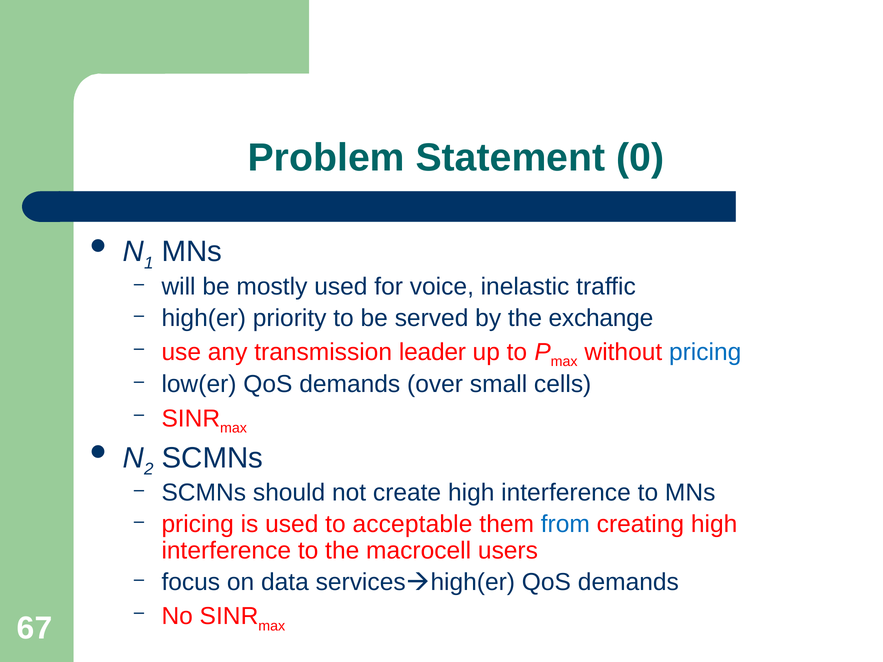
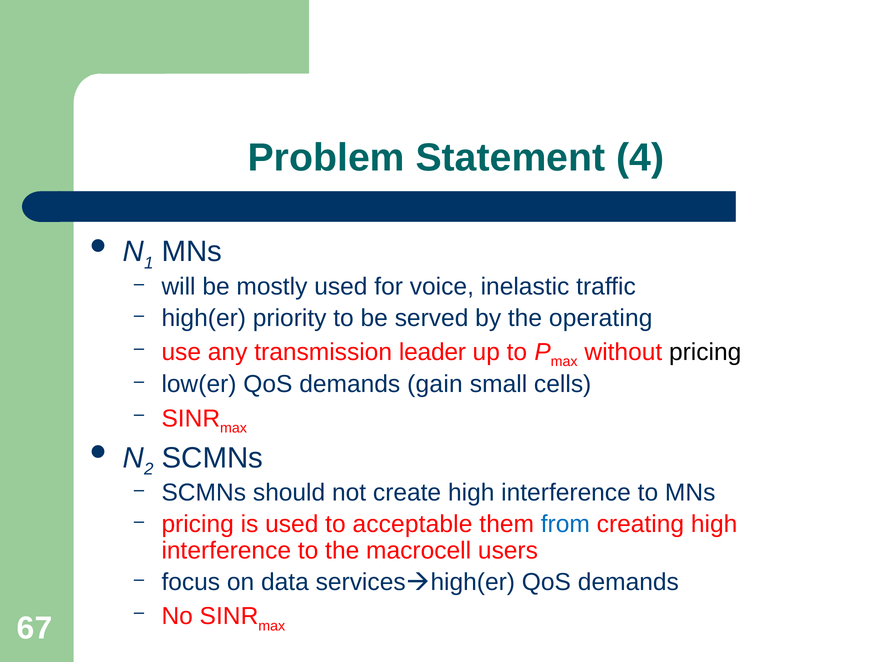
0: 0 -> 4 (640, 158)
exchange: exchange -> operating (601, 318)
pricing colour: blue -> black (705, 352)
over: over -> gain (435, 385)
